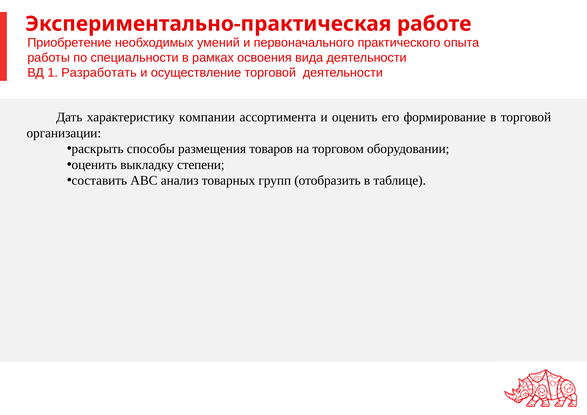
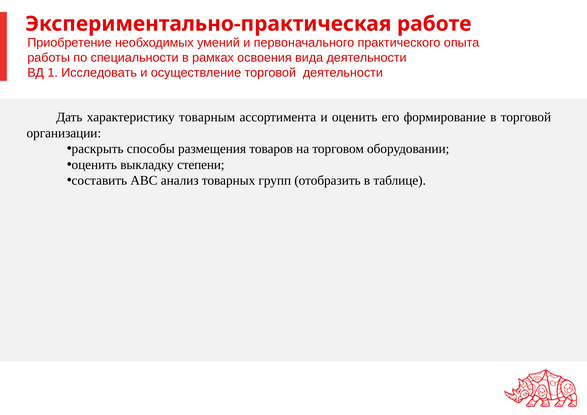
Разработать: Разработать -> Исследовать (99, 73)
компании: компании -> товарным (207, 117)
